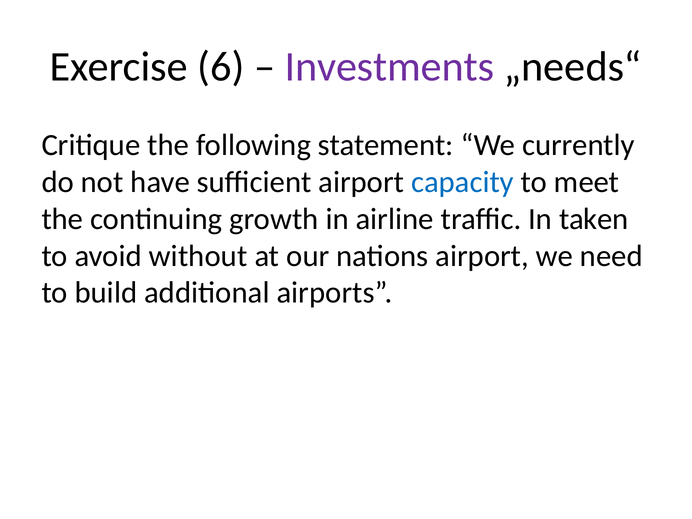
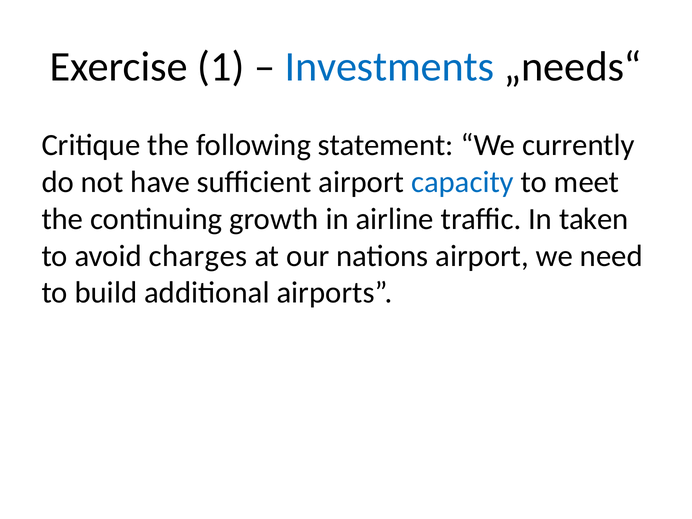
6: 6 -> 1 (221, 67)
Investments colour: purple -> blue (389, 67)
without: without -> charges (198, 256)
